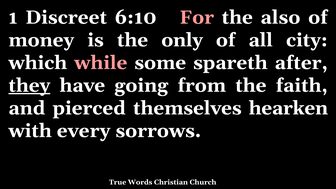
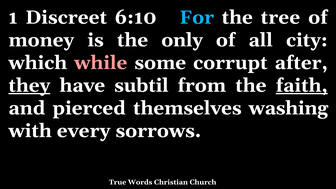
For colour: pink -> light blue (197, 17)
also: also -> tree (280, 17)
spareth: spareth -> corrupt (230, 63)
going: going -> subtil (141, 85)
faith underline: none -> present (302, 85)
hearken: hearken -> washing (288, 108)
